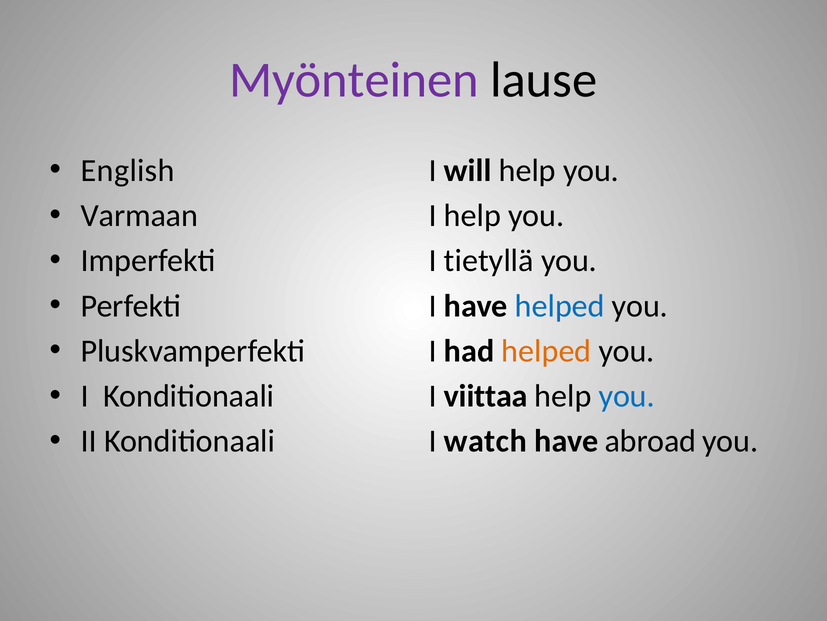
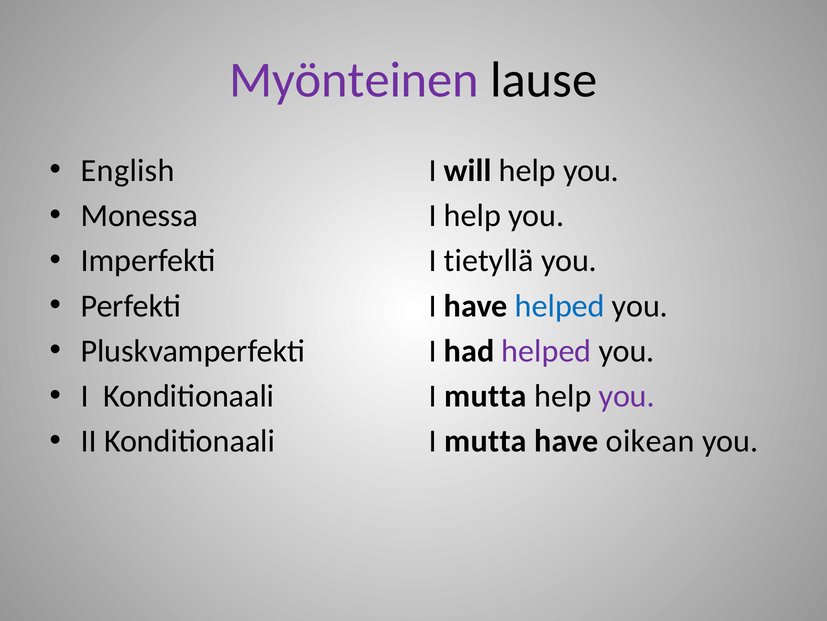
Varmaan: Varmaan -> Monessa (139, 215)
helped colour: orange -> purple (546, 351)
viittaa: viittaa -> mutta (485, 396)
you colour: blue -> purple (627, 396)
watch: watch -> mutta (485, 441)
abroad: abroad -> oikean (650, 441)
